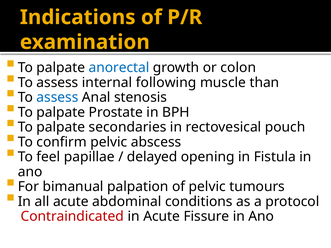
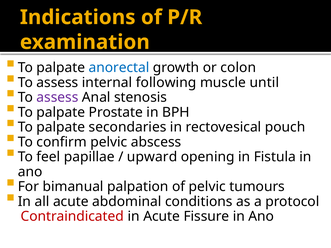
than: than -> until (264, 83)
assess colour: blue -> purple (57, 97)
delayed: delayed -> upward (152, 157)
